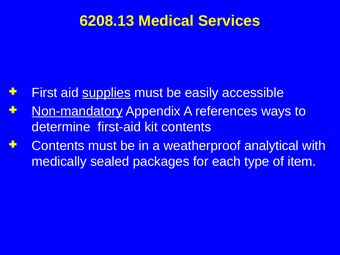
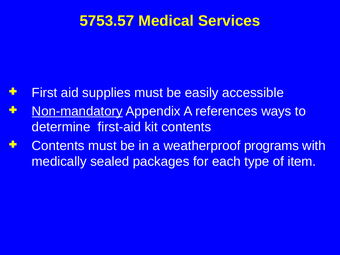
6208.13: 6208.13 -> 5753.57 (107, 21)
supplies underline: present -> none (106, 93)
analytical: analytical -> programs (271, 146)
